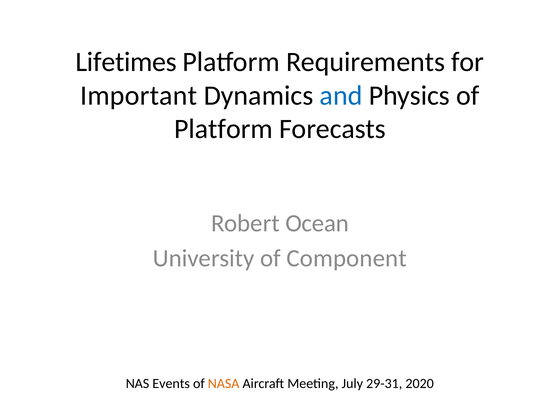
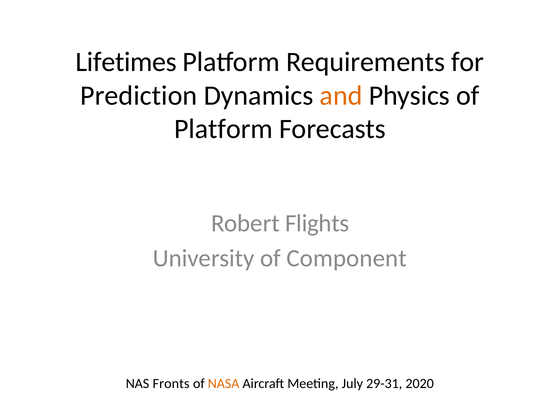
Important: Important -> Prediction (139, 95)
and colour: blue -> orange (341, 95)
Ocean: Ocean -> Flights (317, 223)
Events: Events -> Fronts (171, 384)
